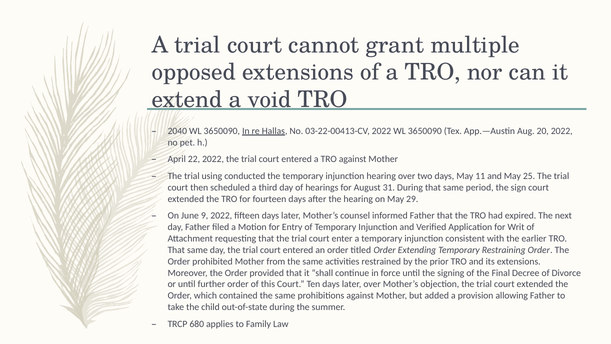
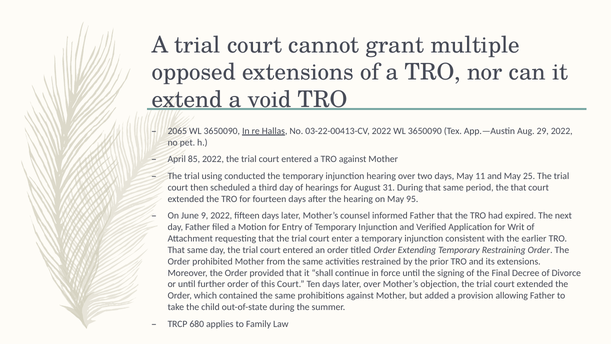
2040: 2040 -> 2065 (177, 131)
20: 20 -> 29 (543, 131)
22: 22 -> 85 (194, 159)
the sign: sign -> that (519, 187)
29: 29 -> 95 (412, 199)
